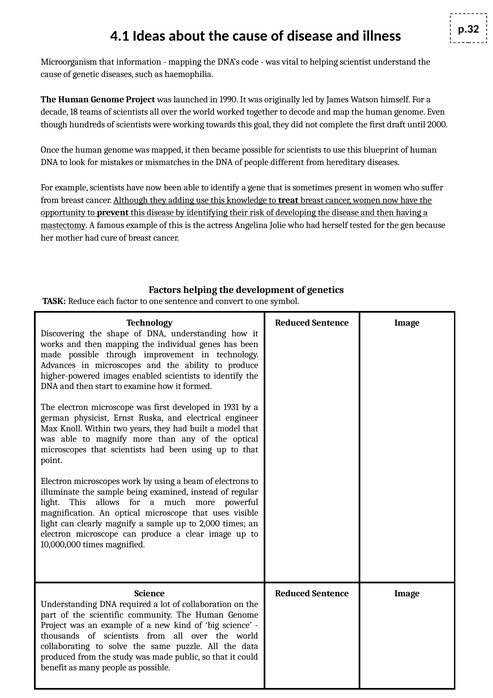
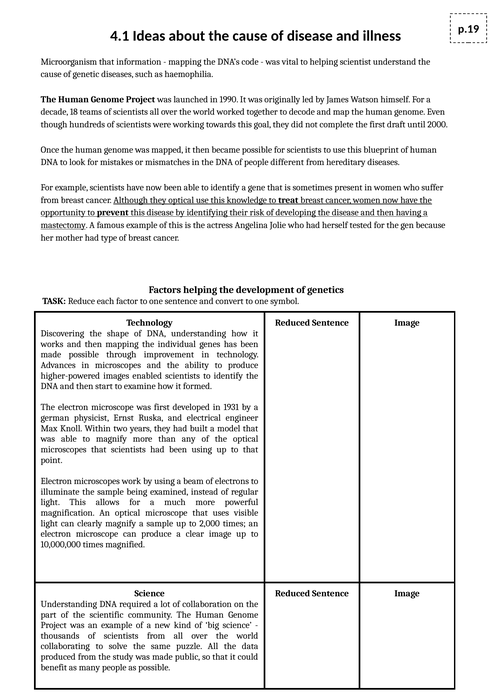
p.32: p.32 -> p.19 (469, 29)
they adding: adding -> optical (181, 200)
cure: cure -> type (109, 237)
